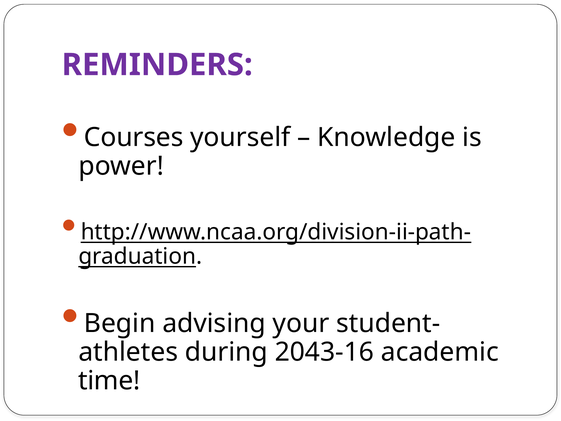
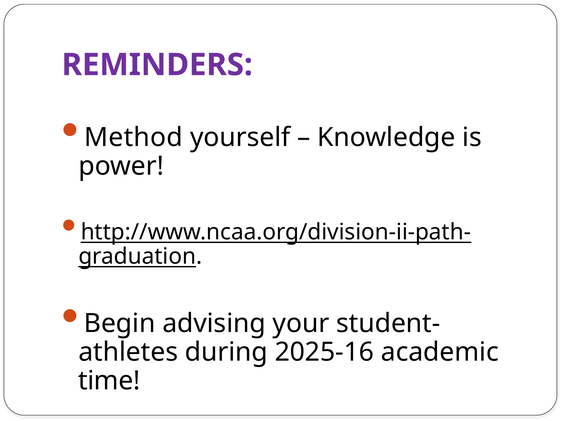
Courses: Courses -> Method (133, 137)
2043-16: 2043-16 -> 2025-16 (324, 352)
